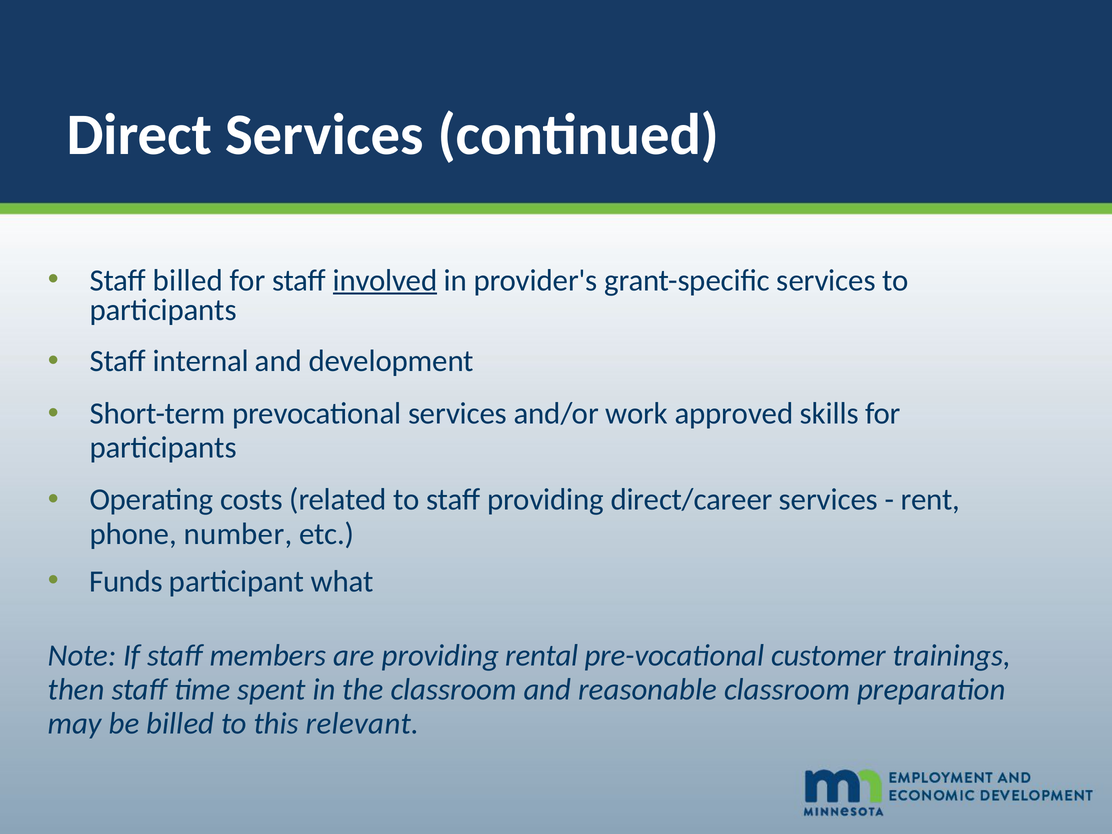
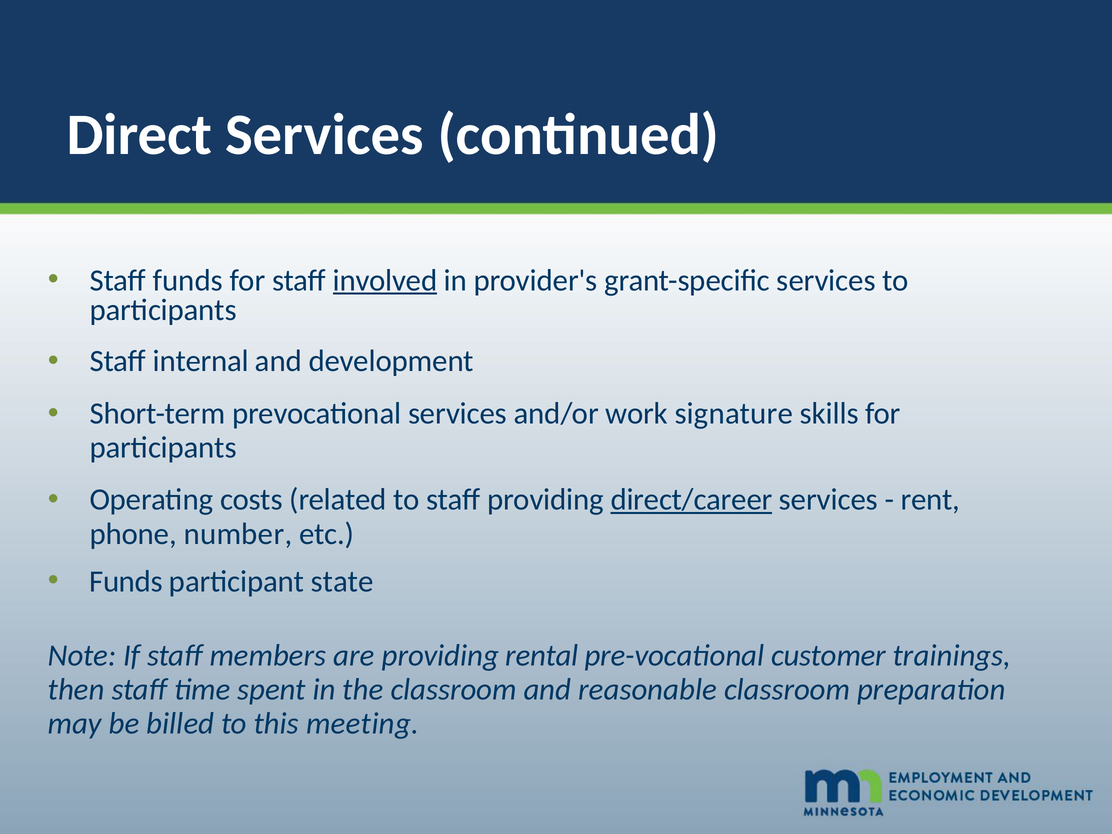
Staff billed: billed -> funds (188, 280)
approved: approved -> signature (734, 414)
direct/career underline: none -> present (692, 500)
what: what -> state (342, 581)
relevant: relevant -> meeting (363, 724)
